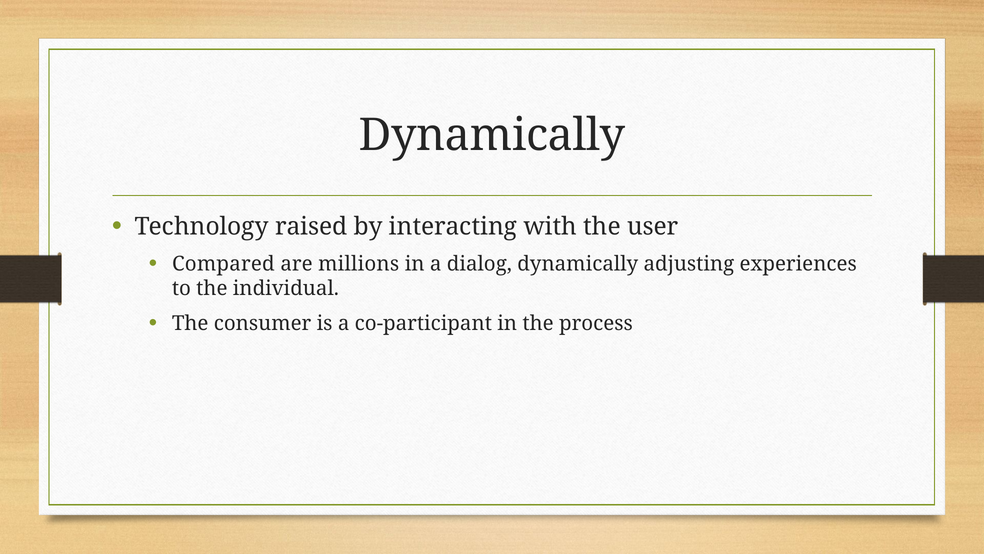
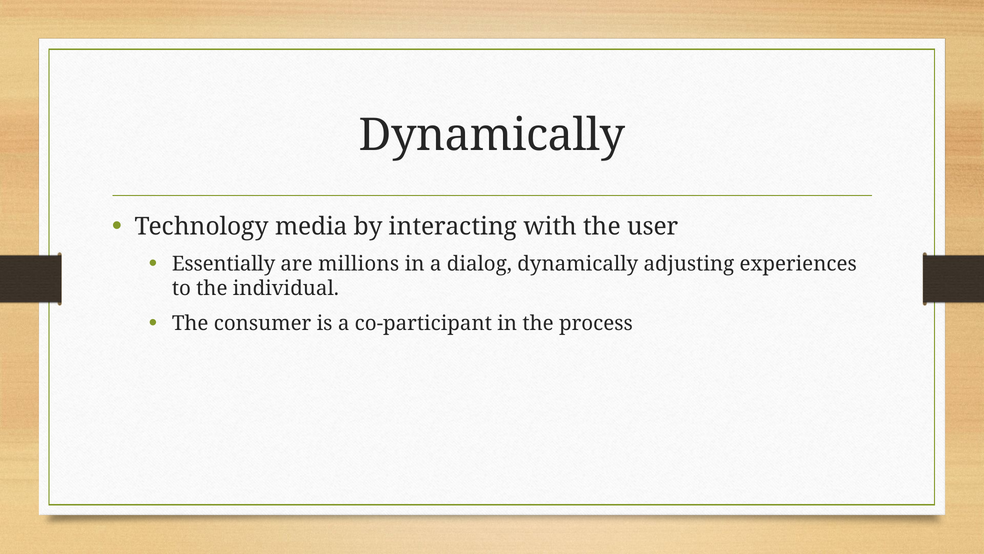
raised: raised -> media (311, 227)
Compared: Compared -> Essentially (224, 264)
